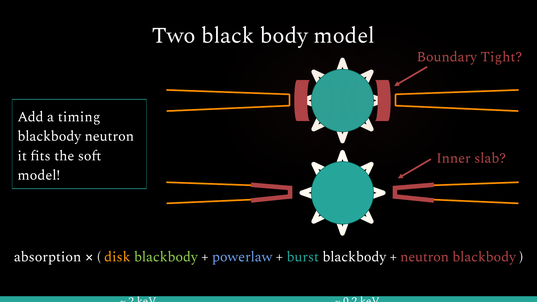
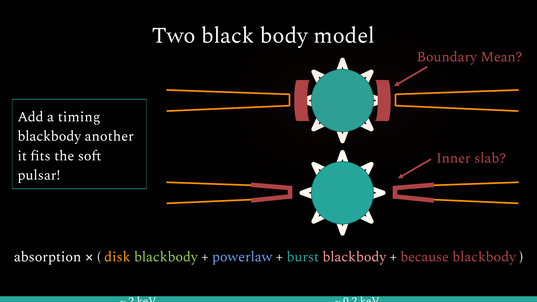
Tight: Tight -> Mean (501, 57)
blackbody neutron: neutron -> another (109, 136)
model: model -> pulsar (39, 175)
blackbody colour: white -> pink (354, 257)
neutron: neutron -> because (425, 257)
